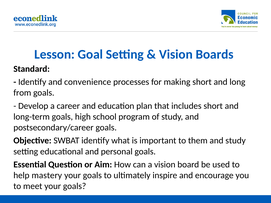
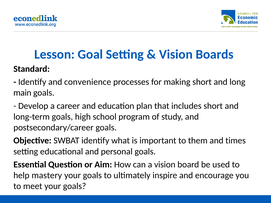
from: from -> main (22, 93)
and study: study -> times (236, 141)
